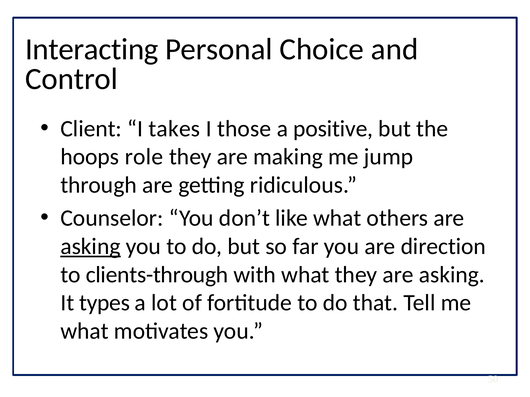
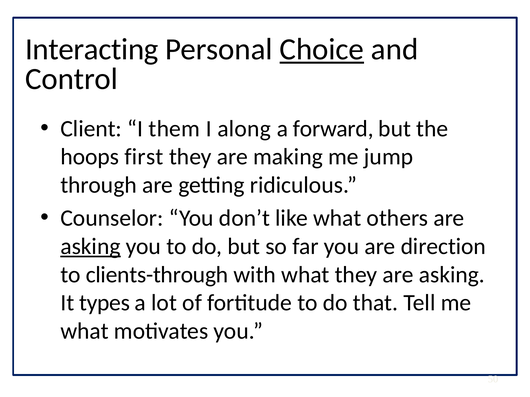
Choice underline: none -> present (322, 49)
takes: takes -> them (174, 129)
those: those -> along (244, 129)
positive: positive -> forward (333, 129)
role: role -> first (144, 157)
